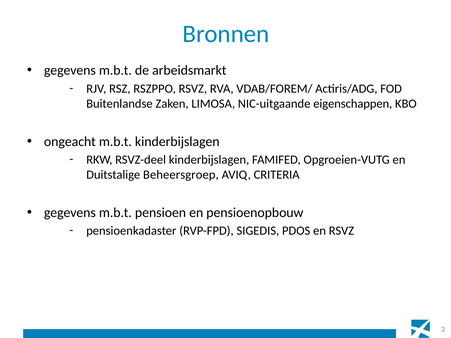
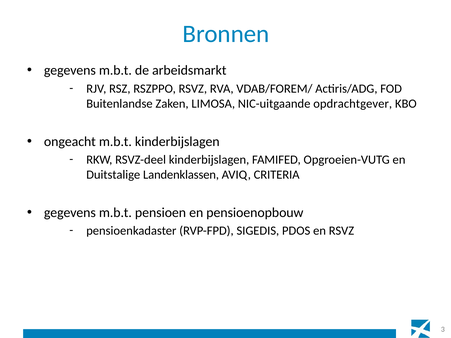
eigenschappen: eigenschappen -> opdrachtgever (353, 104)
Beheersgroep: Beheersgroep -> Landenklassen (181, 175)
